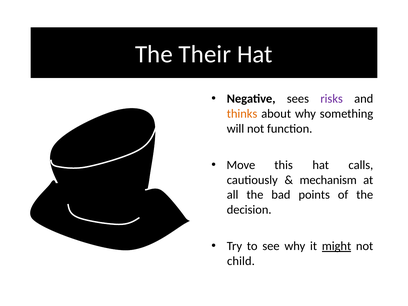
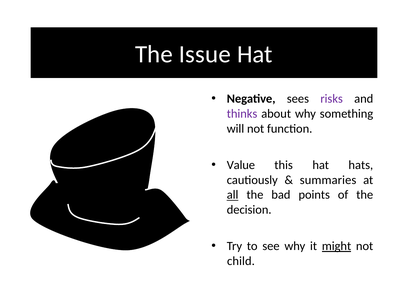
Their: Their -> Issue (205, 54)
thinks colour: orange -> purple (242, 114)
Move: Move -> Value (241, 165)
calls: calls -> hats (361, 165)
mechanism: mechanism -> summaries (328, 180)
all underline: none -> present (233, 195)
